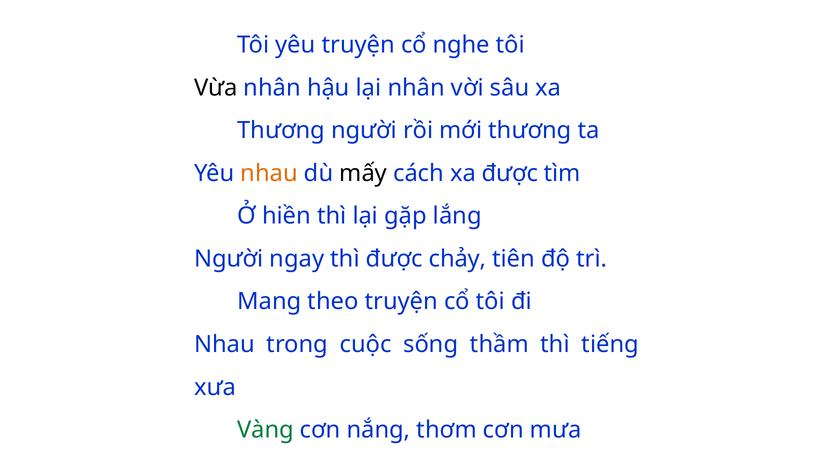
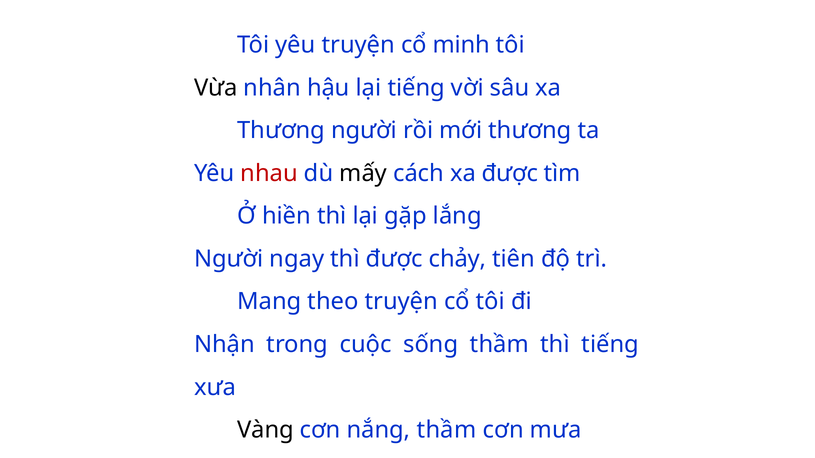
nghe: nghe -> minh (461, 45)
lại nhân: nhân -> tiếng (416, 88)
nhau colour: orange -> red (269, 173)
Nhau: Nhau -> Nhận (224, 345)
Vàng colour: green -> black (265, 430)
nắng thơm: thơm -> thầm (446, 430)
